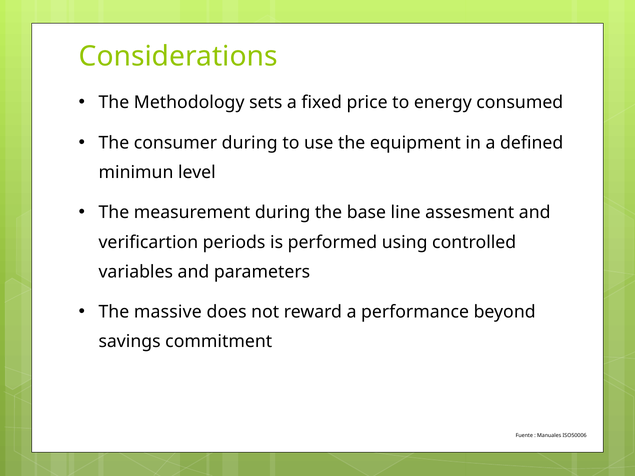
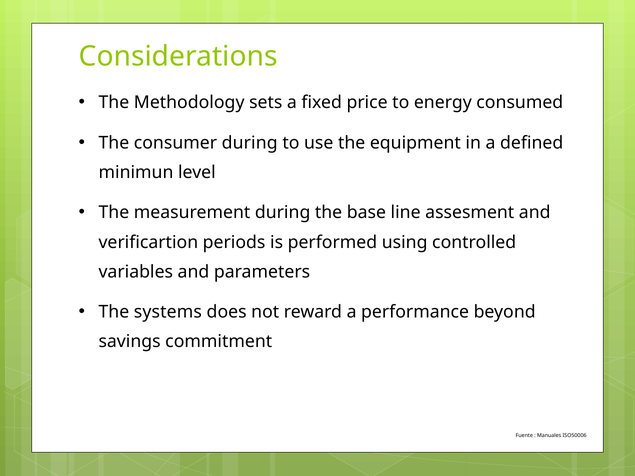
massive: massive -> systems (168, 312)
